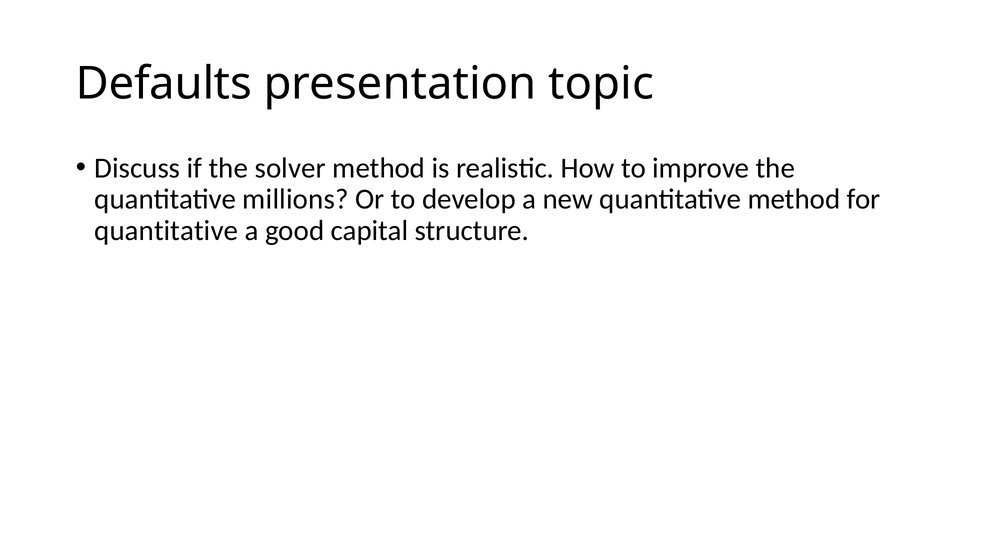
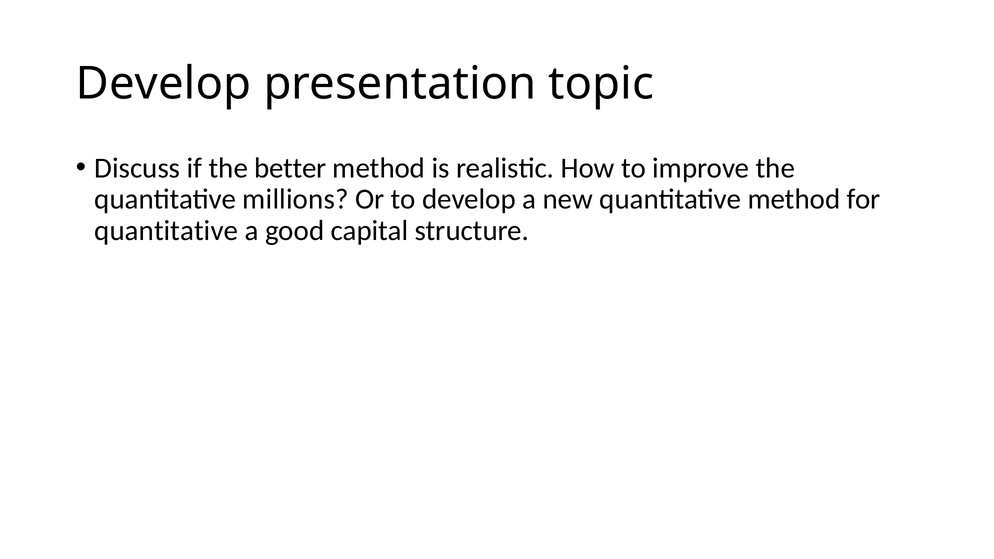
Defaults: Defaults -> Develop (164, 83)
solver: solver -> better (290, 168)
